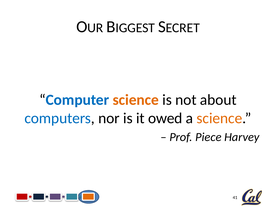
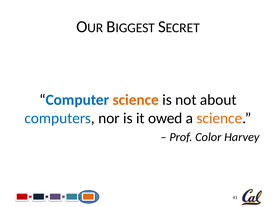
Piece: Piece -> Color (208, 137)
